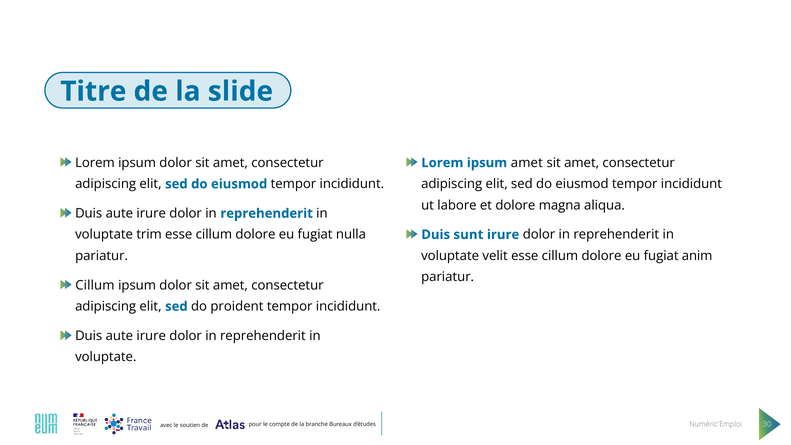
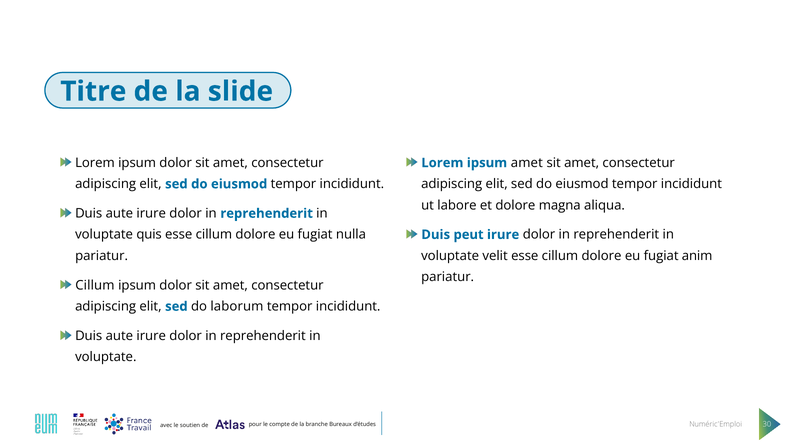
sunt: sunt -> peut (469, 235)
trim: trim -> quis (149, 235)
proident: proident -> laborum (237, 306)
